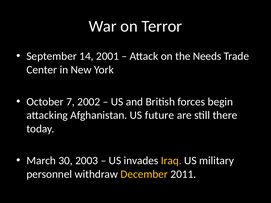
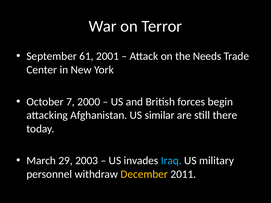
14: 14 -> 61 (86, 56)
2002: 2002 -> 2000 (89, 102)
future: future -> similar (160, 115)
30: 30 -> 29 (66, 161)
Iraq colour: yellow -> light blue (171, 161)
